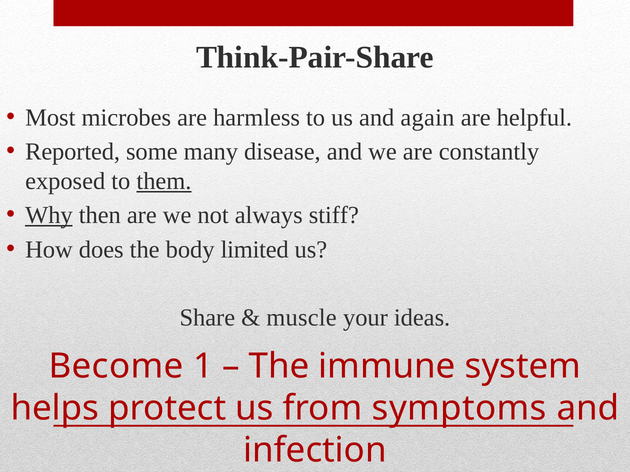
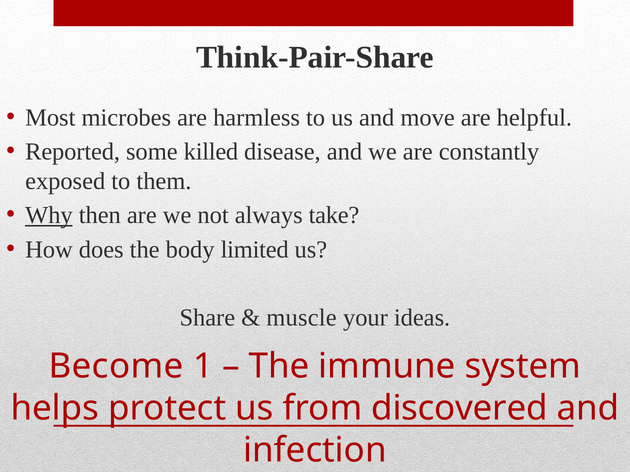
again: again -> move (428, 118)
many: many -> killed (211, 152)
them underline: present -> none (164, 181)
stiff: stiff -> take (334, 215)
symptoms: symptoms -> discovered (460, 409)
